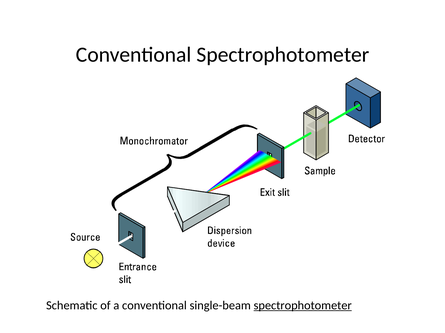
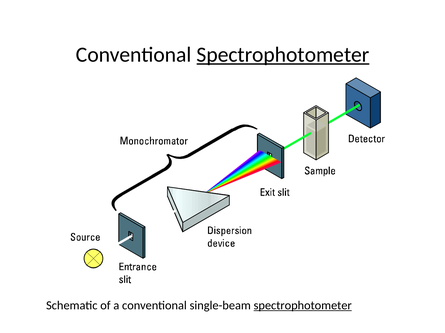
Spectrophotometer underline: none -> present (283, 55)
